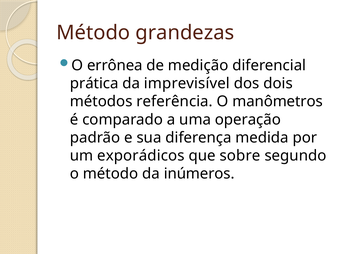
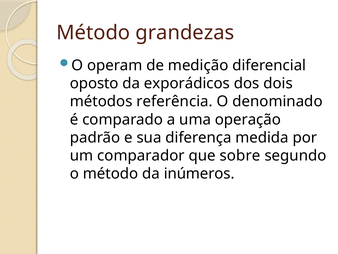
errônea: errônea -> operam (115, 65)
prática: prática -> oposto (94, 83)
imprevisível: imprevisível -> exporádicos (187, 83)
manômetros: manômetros -> denominado (277, 101)
exporádicos: exporádicos -> comparador (141, 155)
